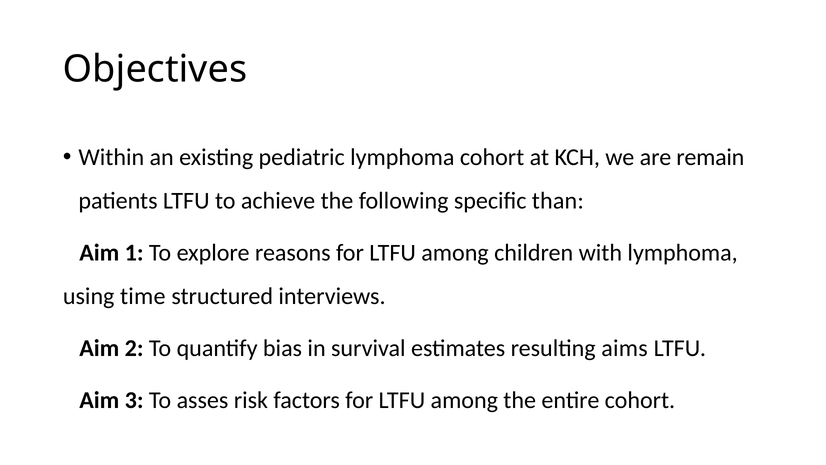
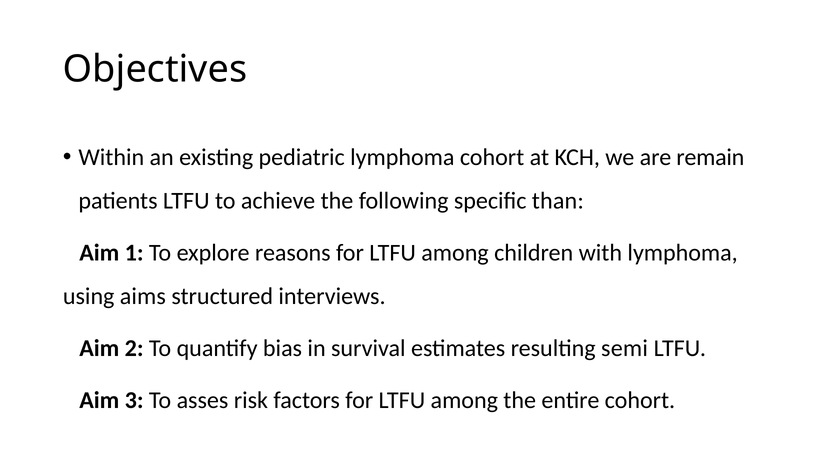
time: time -> aims (143, 296)
aims: aims -> semi (625, 348)
